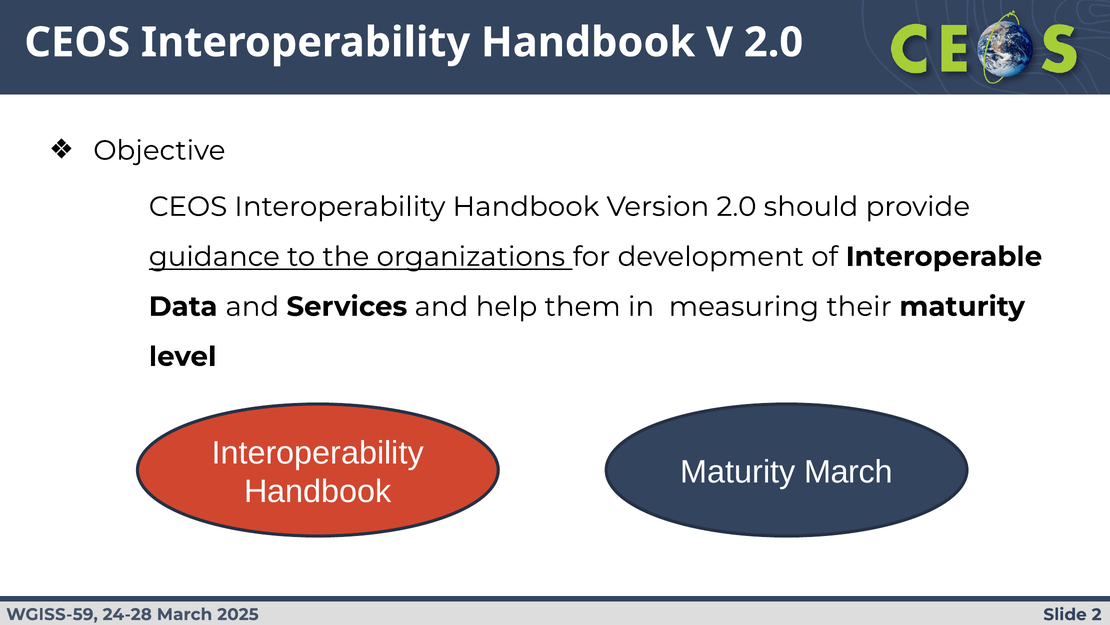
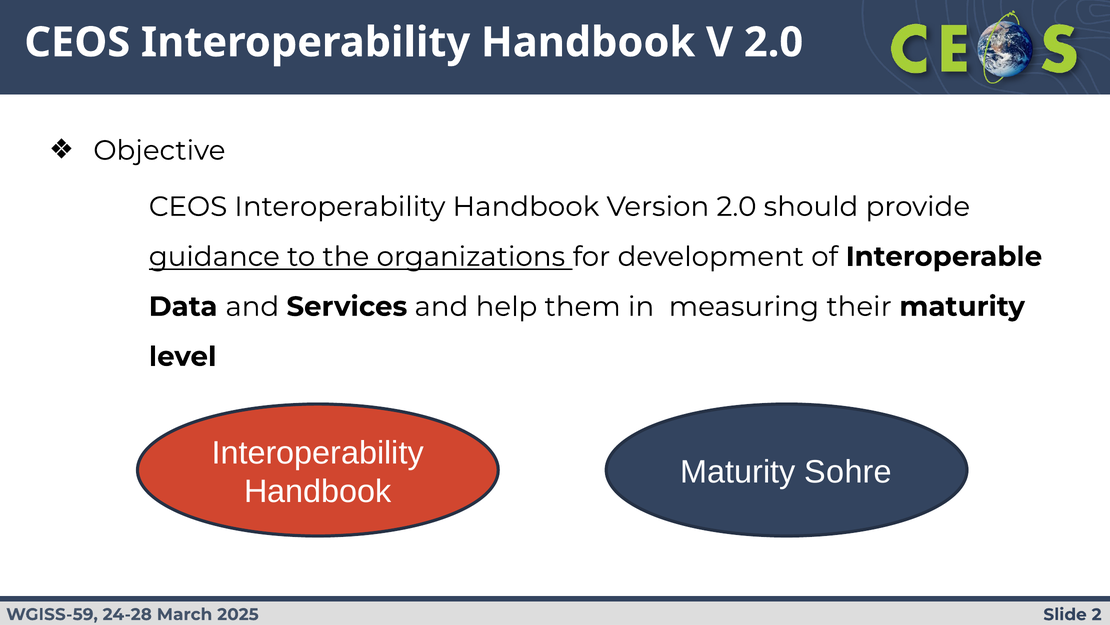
Maturity March: March -> Sohre (848, 472)
